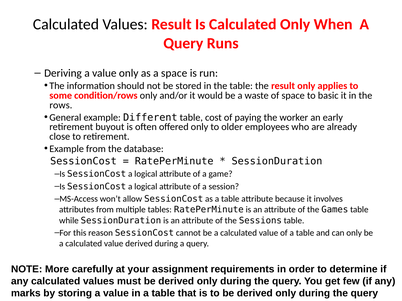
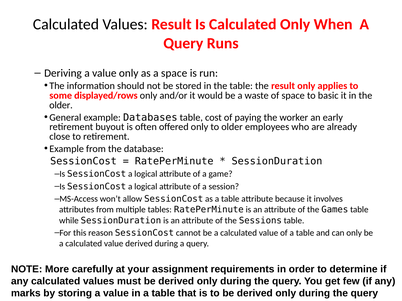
condition/rows: condition/rows -> displayed/rows (106, 96)
rows: rows -> older (61, 105)
Different: Different -> Databases (150, 118)
